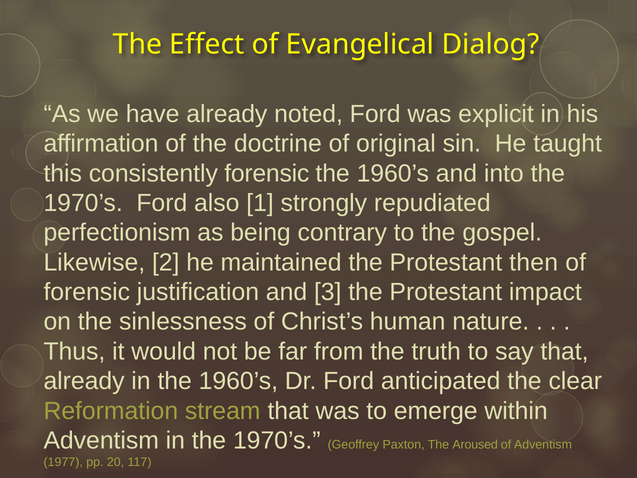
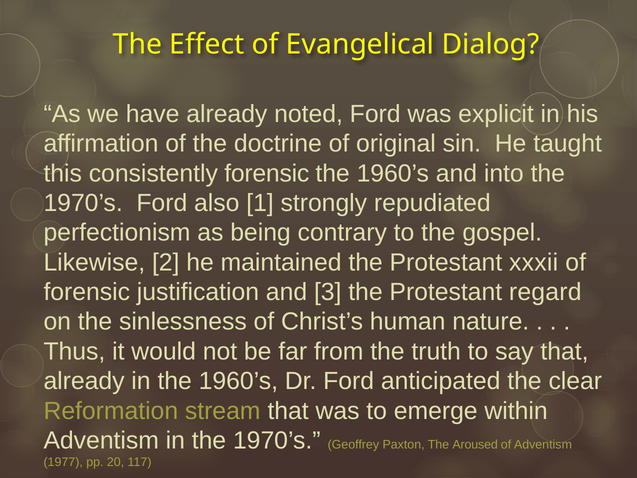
then: then -> xxxii (534, 262)
impact: impact -> regard (545, 292)
